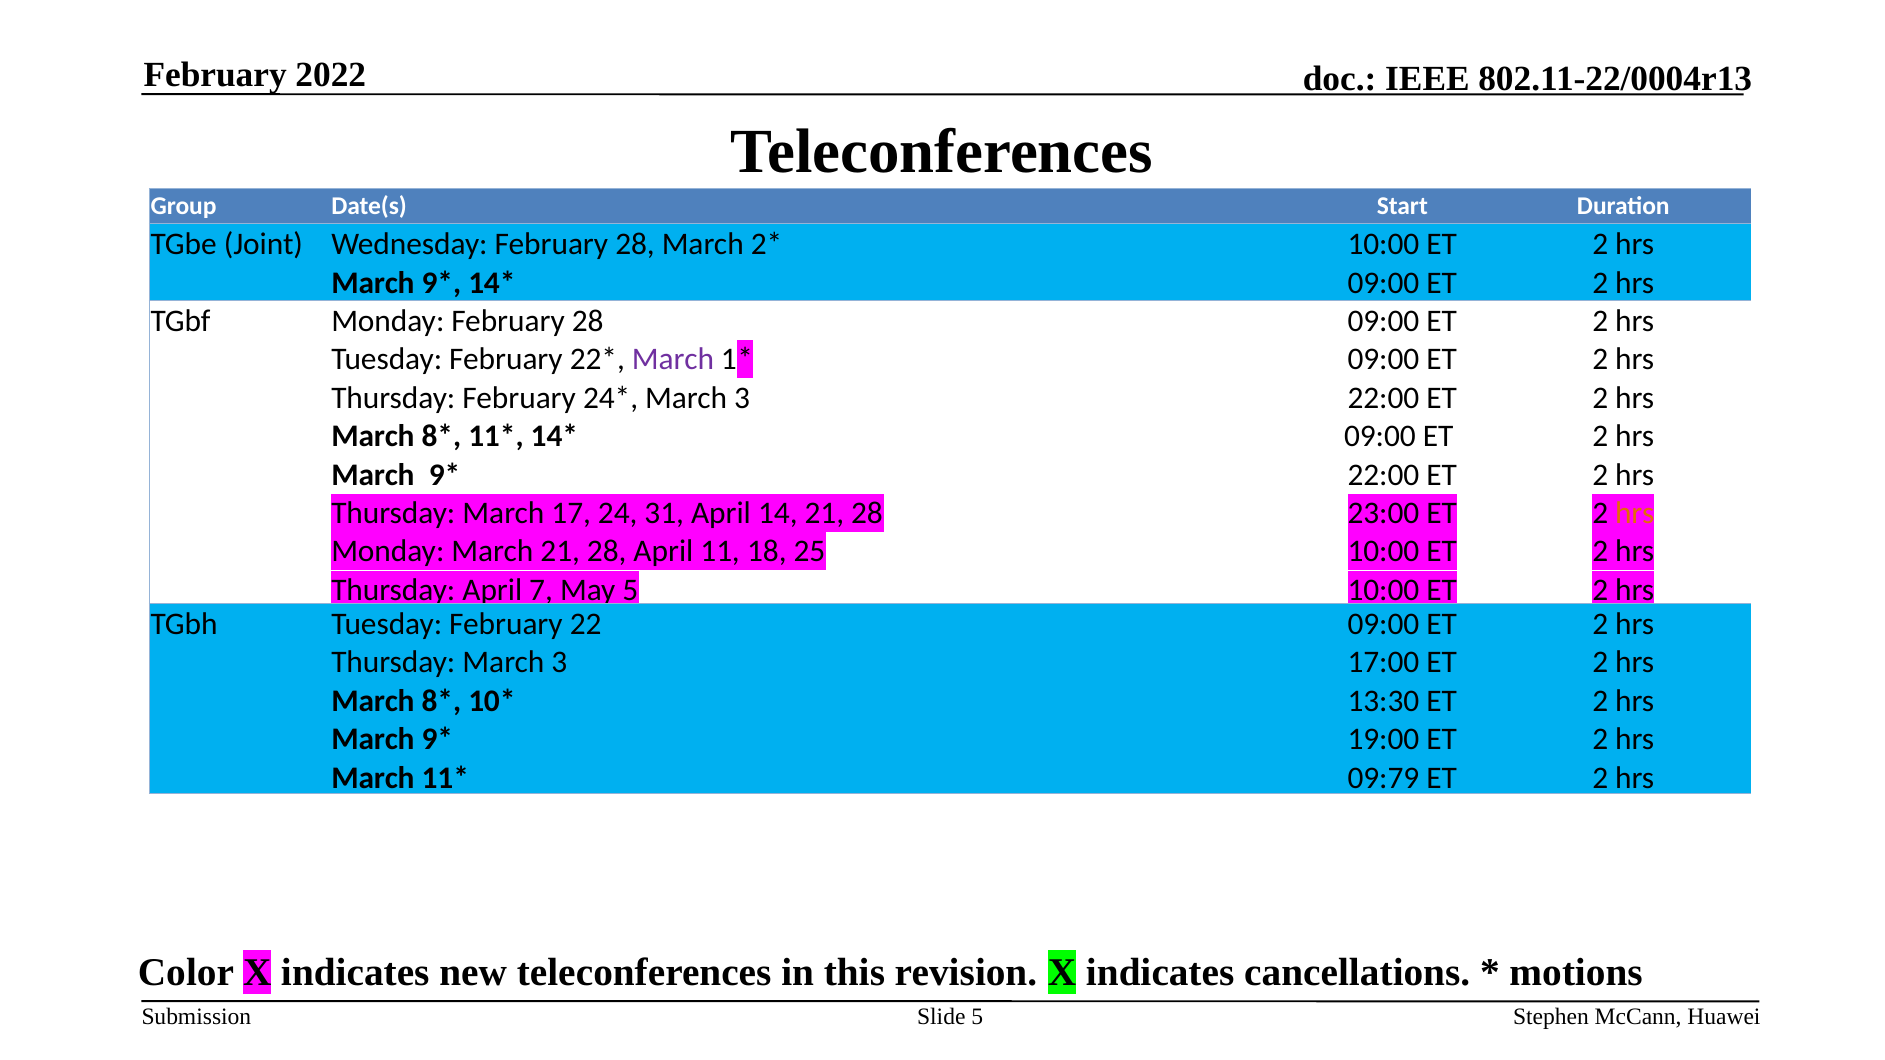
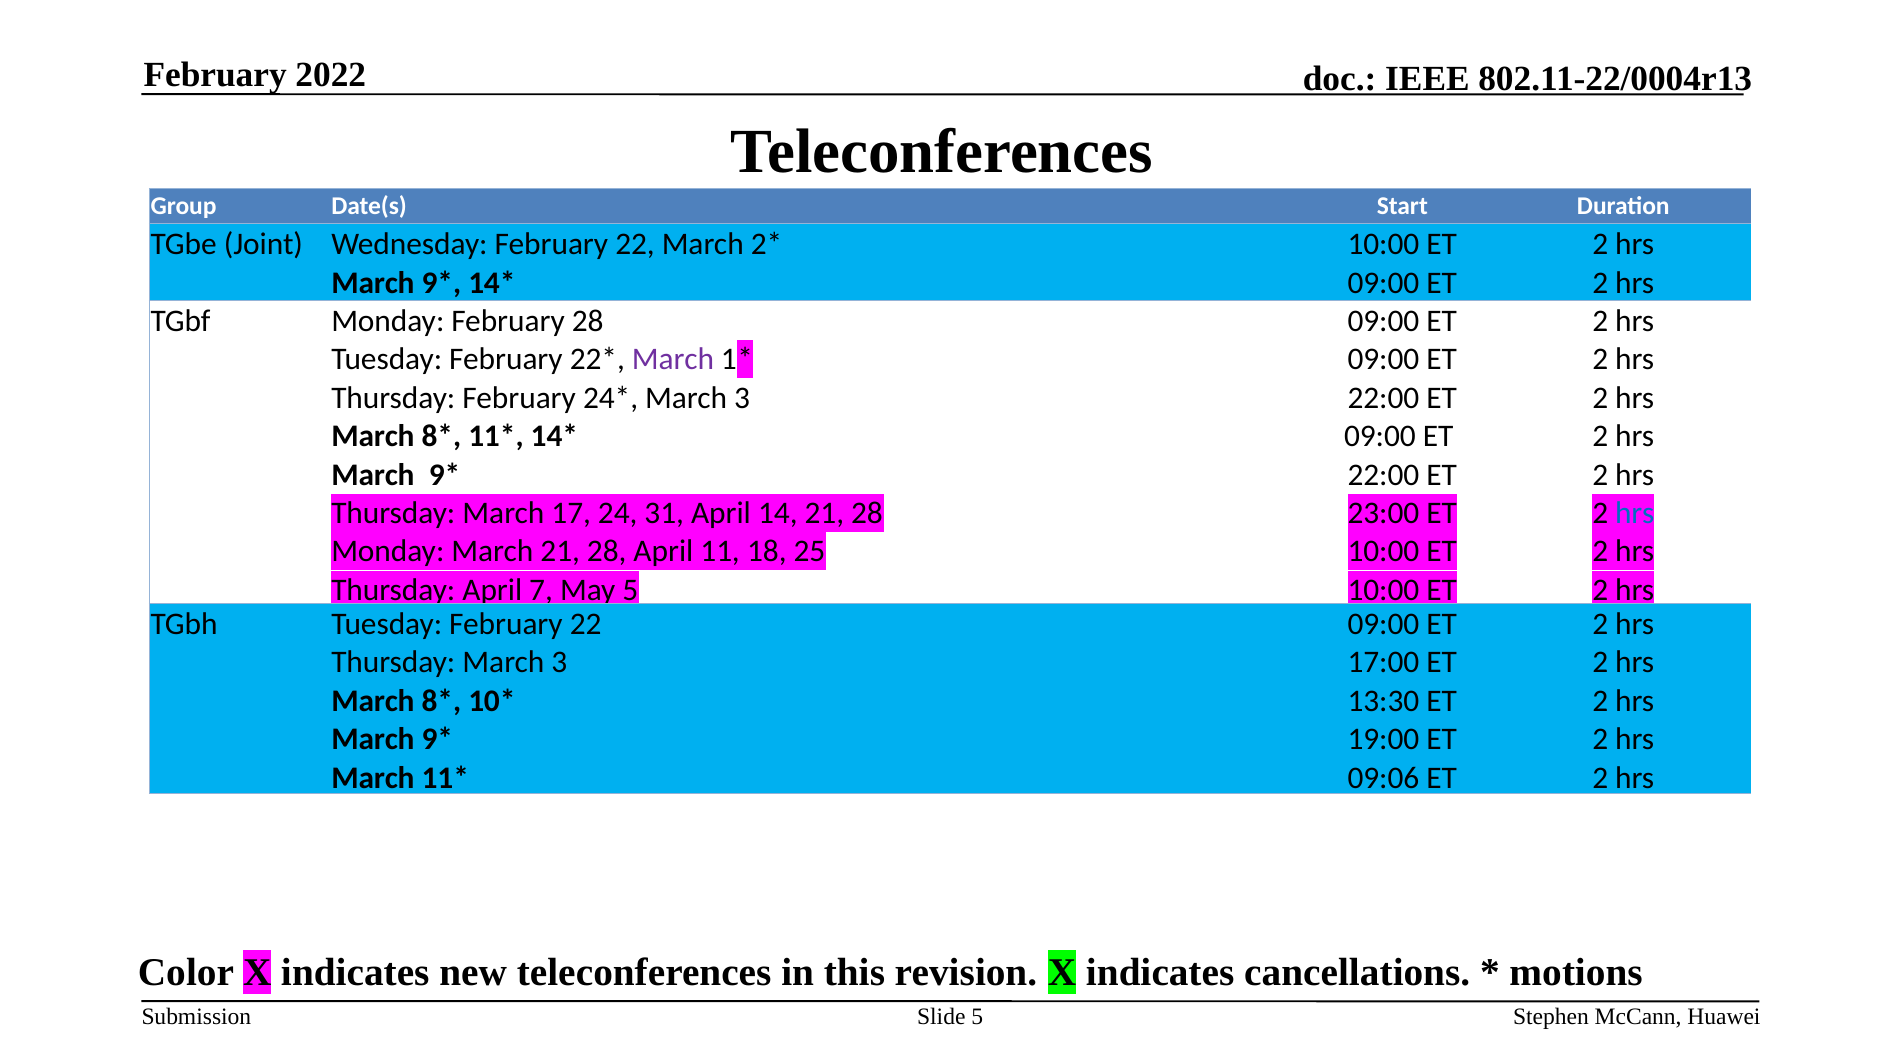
Wednesday February 28: 28 -> 22 (635, 244)
hrs colour: orange -> blue (1635, 513)
09:79: 09:79 -> 09:06 (1383, 778)
